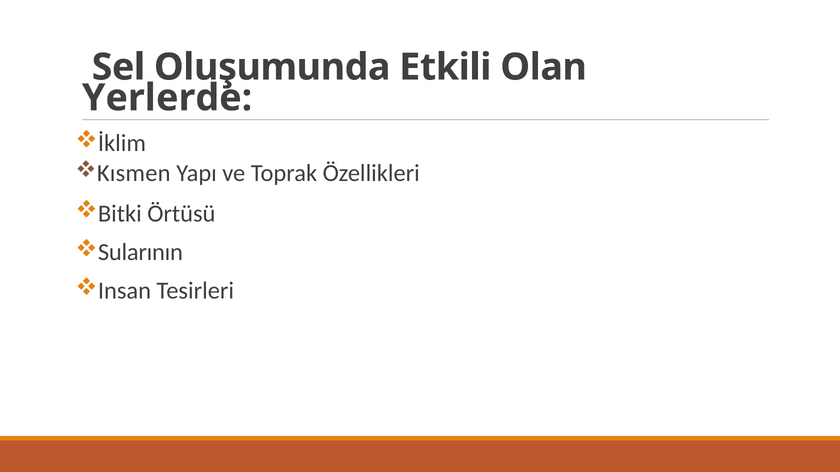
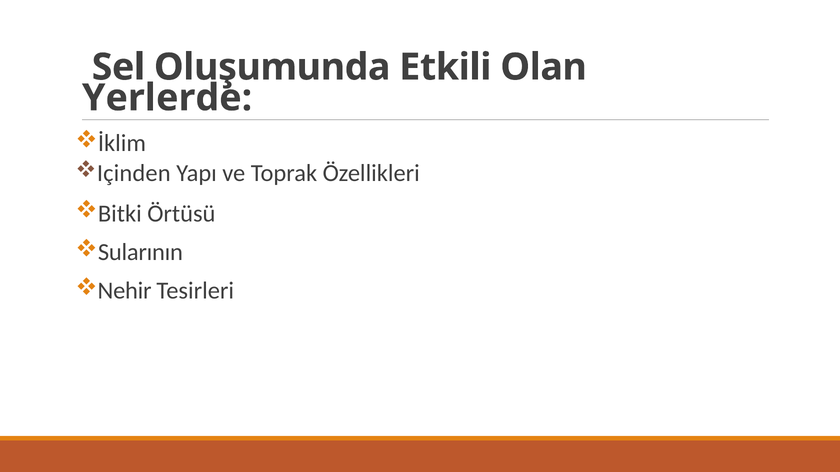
Kısmen: Kısmen -> Içinden (134, 173)
Insan: Insan -> Nehir (125, 291)
